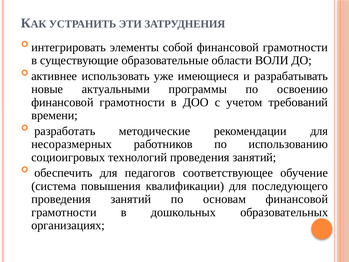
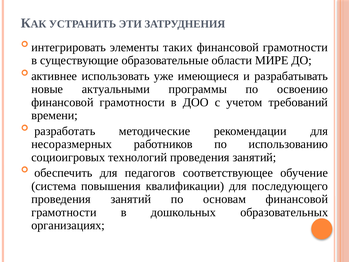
собой: собой -> таких (178, 47)
ВОЛИ: ВОЛИ -> МИРЕ (272, 60)
